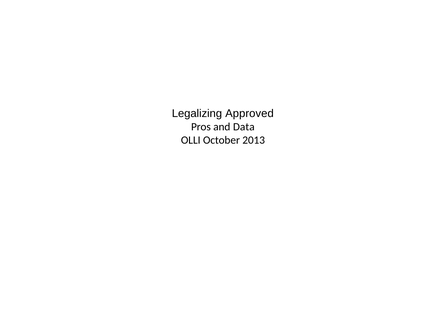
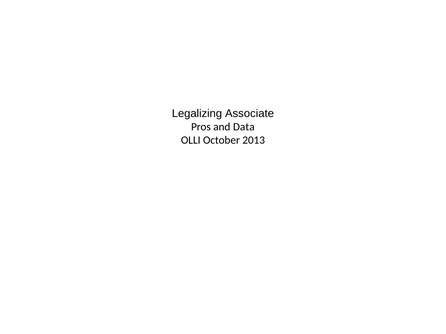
Approved: Approved -> Associate (250, 114)
